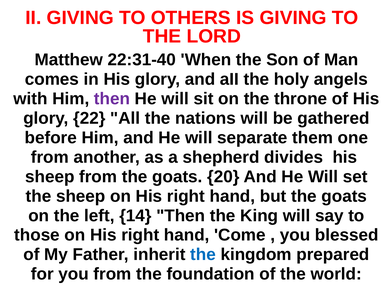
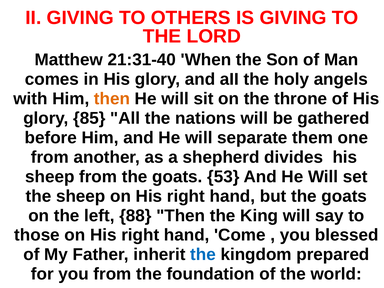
22:31-40: 22:31-40 -> 21:31-40 (142, 60)
then colour: purple -> orange (112, 99)
22: 22 -> 85 (89, 118)
20: 20 -> 53 (223, 177)
14: 14 -> 88 (135, 216)
